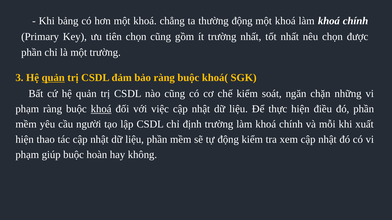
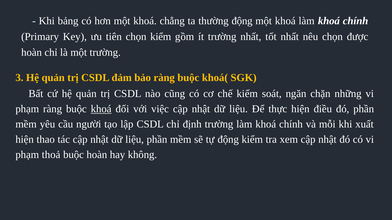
chọn cũng: cũng -> kiểm (161, 37)
phần: phần -> hoàn (32, 53)
quản underline: present -> none (53, 78)
giúp: giúp -> thoả (51, 155)
